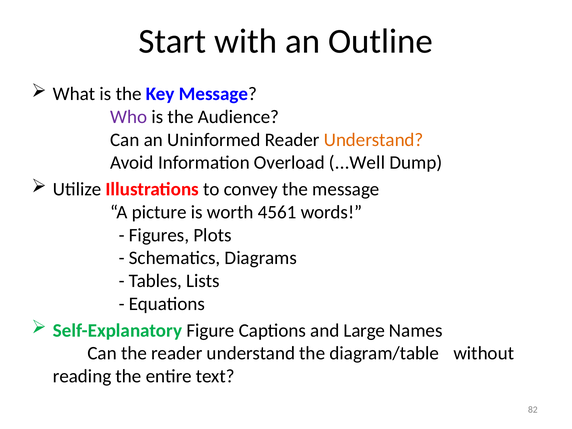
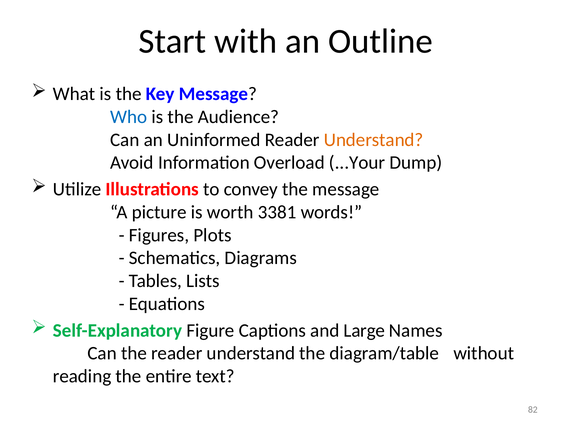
Who colour: purple -> blue (129, 117)
...Well: ...Well -> ...Your (357, 163)
4561: 4561 -> 3381 (277, 212)
